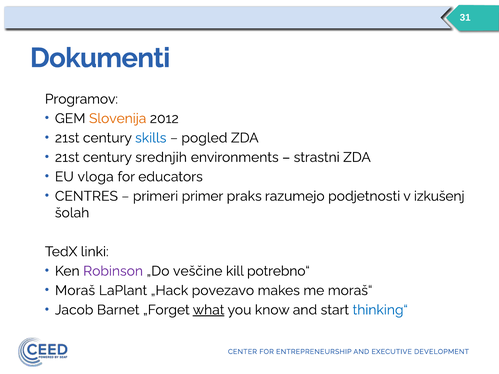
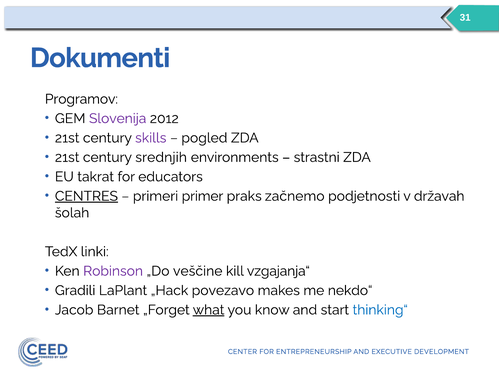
Slovenija colour: orange -> purple (118, 119)
skills colour: blue -> purple (151, 138)
vloga: vloga -> takrat (96, 177)
CENTRES underline: none -> present (86, 196)
razumejo: razumejo -> začnemo (295, 196)
izkušenj: izkušenj -> državah (439, 196)
potrebno“: potrebno“ -> vzgajanja“ (278, 271)
Moraš: Moraš -> Gradili (75, 291)
moraš“: moraš“ -> nekdo“ (350, 291)
